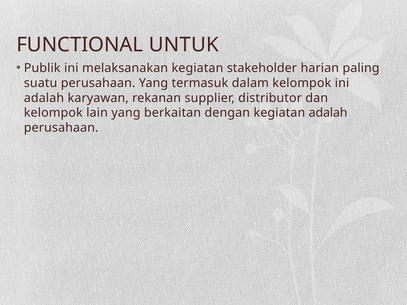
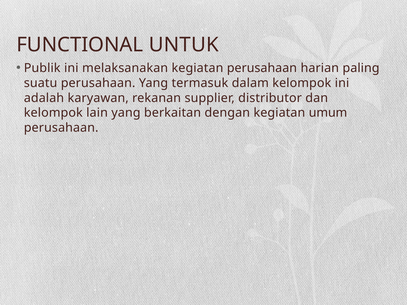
kegiatan stakeholder: stakeholder -> perusahaan (262, 68)
kegiatan adalah: adalah -> umum (328, 113)
